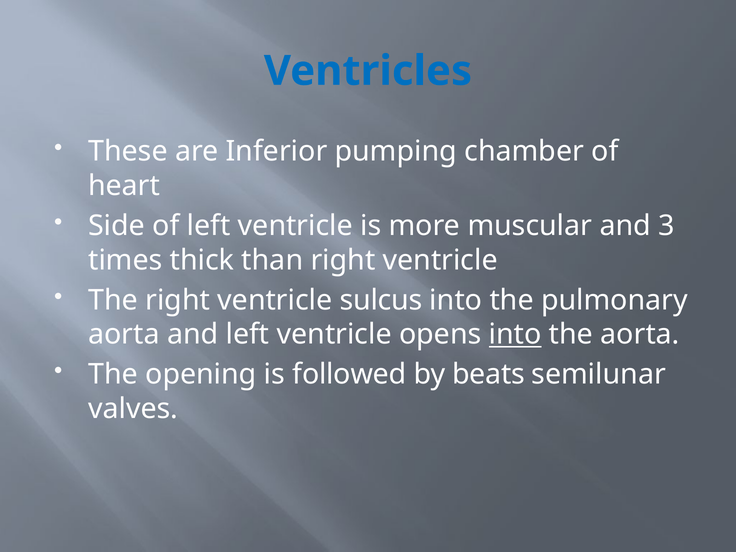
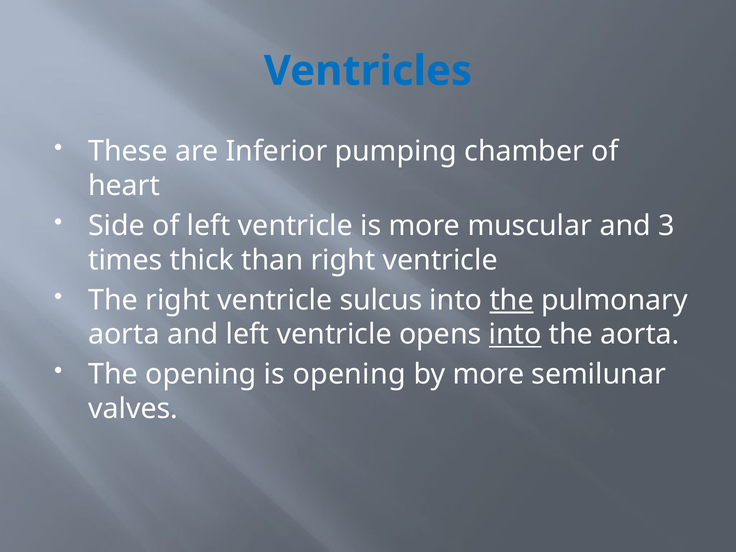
the underline: none -> present (512, 300)
is followed: followed -> opening (349, 374)
by beats: beats -> more (488, 374)
